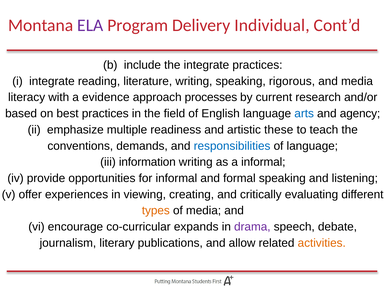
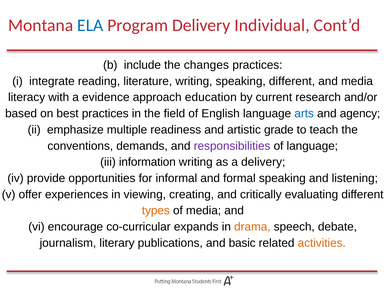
ELA colour: purple -> blue (90, 25)
the integrate: integrate -> changes (206, 65)
speaking rigorous: rigorous -> different (292, 81)
processes: processes -> education (211, 97)
these: these -> grade (279, 130)
responsibilities colour: blue -> purple (232, 146)
a informal: informal -> delivery (263, 162)
drama colour: purple -> orange (252, 227)
allow: allow -> basic (242, 243)
